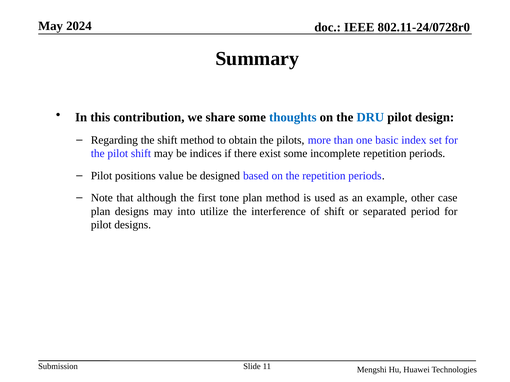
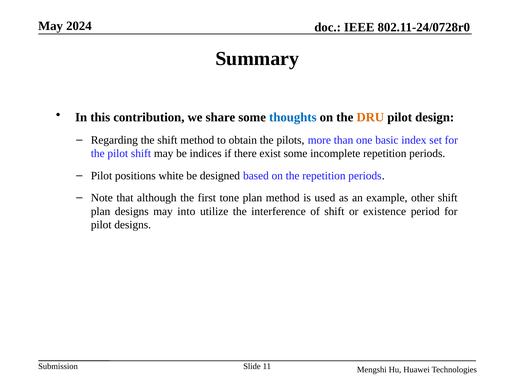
DRU colour: blue -> orange (370, 117)
value: value -> white (171, 176)
other case: case -> shift (448, 198)
separated: separated -> existence (385, 212)
